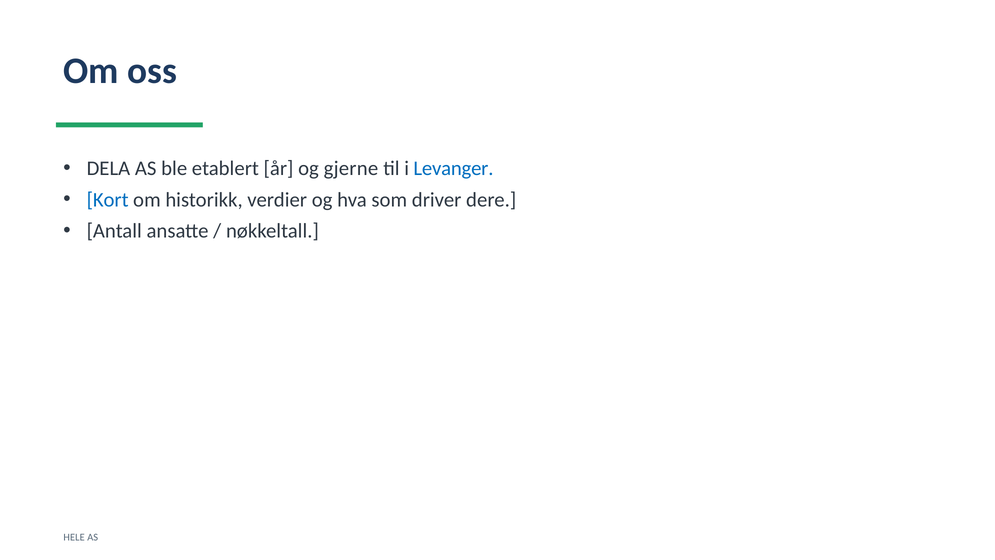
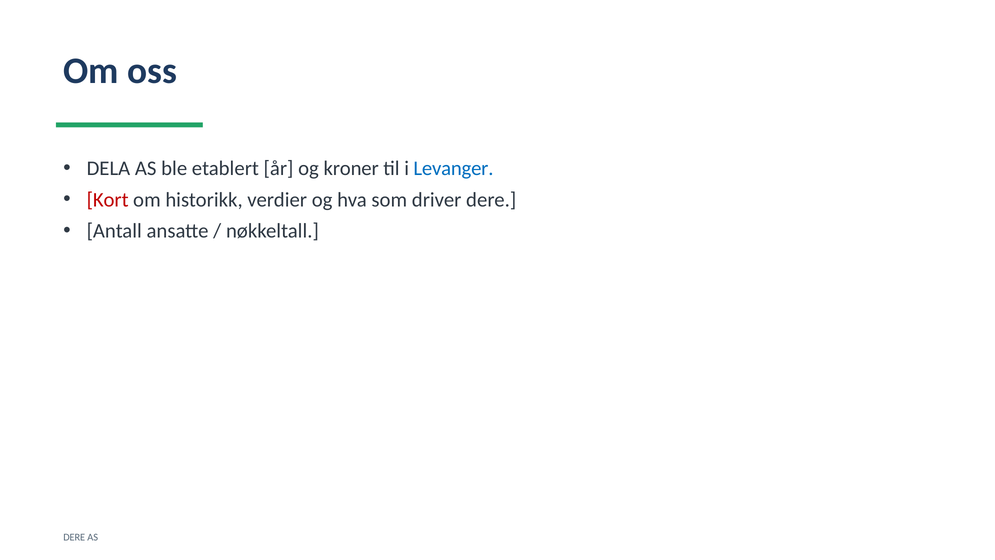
gjerne: gjerne -> kroner (351, 169)
Kort colour: blue -> red (108, 200)
HELE: HELE -> DERE (74, 537)
